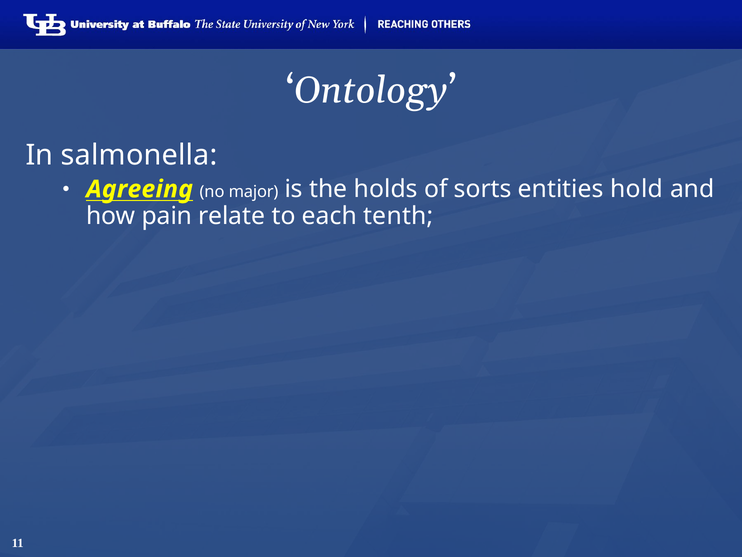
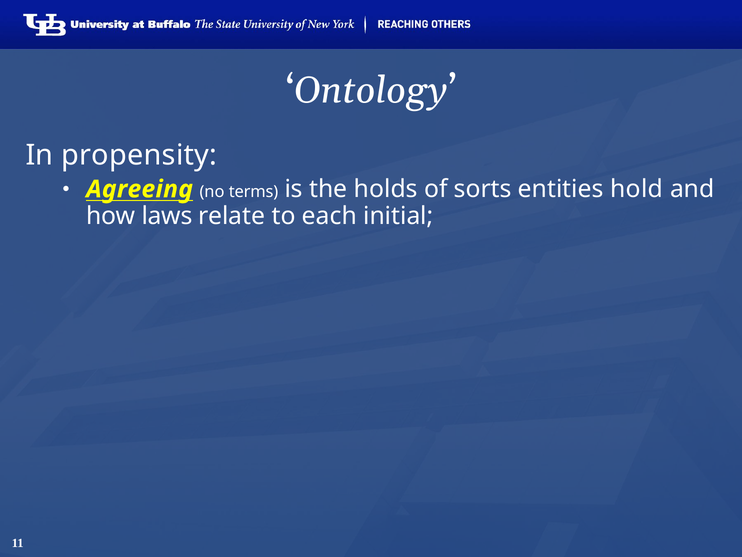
salmonella: salmonella -> propensity (139, 155)
major: major -> terms (254, 192)
pain: pain -> laws (167, 216)
tenth: tenth -> initial (398, 216)
